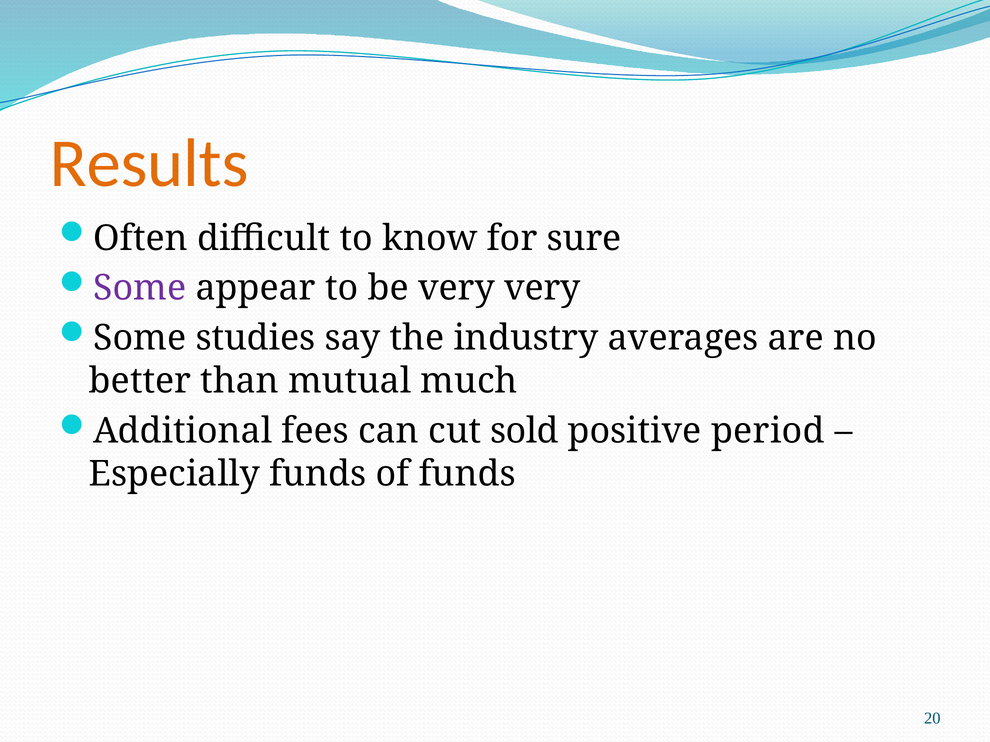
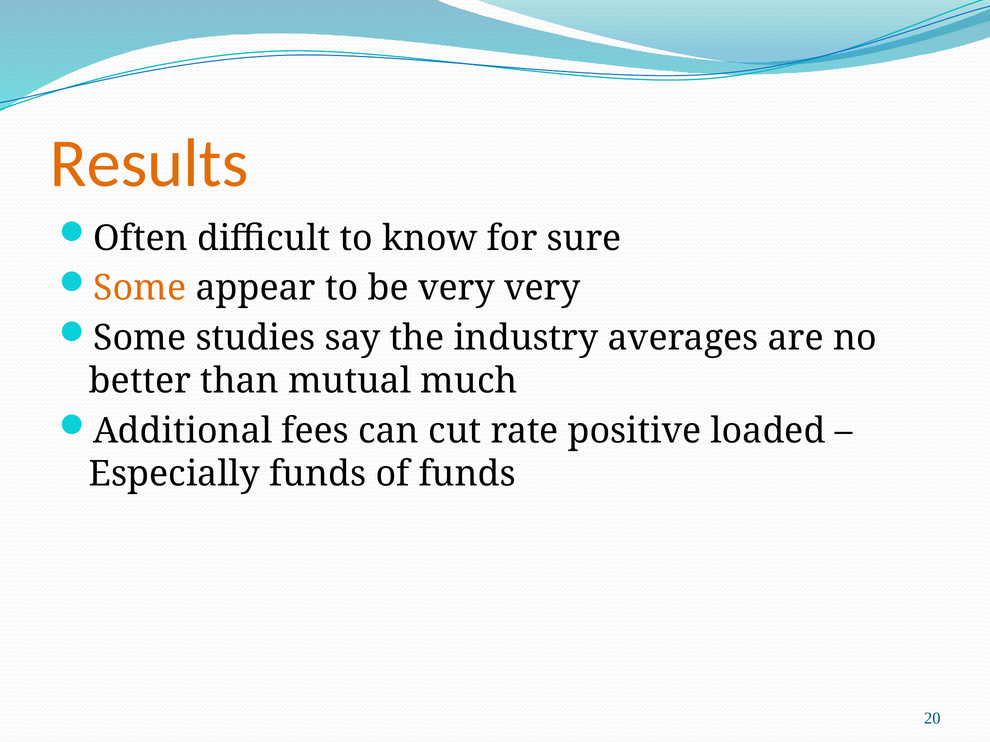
Some colour: purple -> orange (140, 288)
sold: sold -> rate (525, 431)
period: period -> loaded (768, 431)
